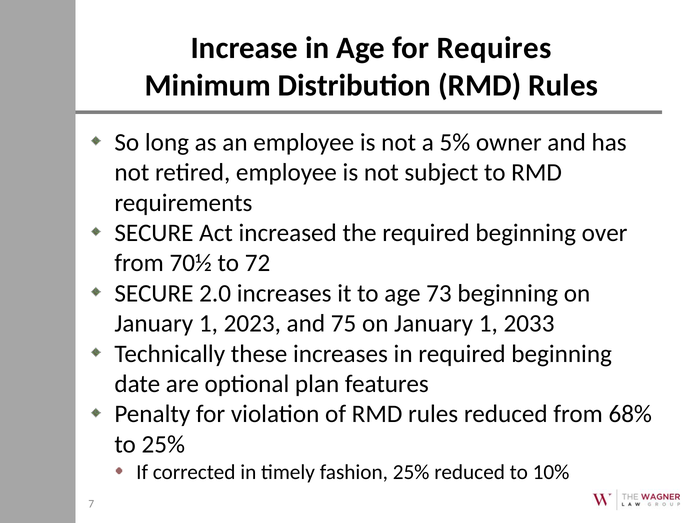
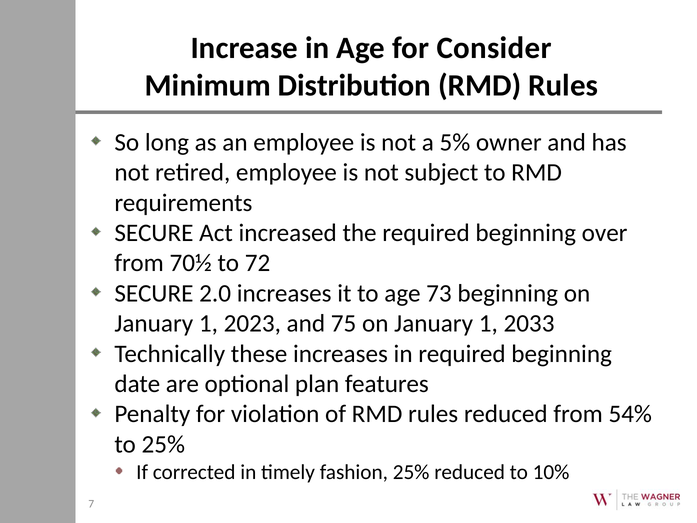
Requires: Requires -> Consider (494, 48)
68%: 68% -> 54% (630, 414)
